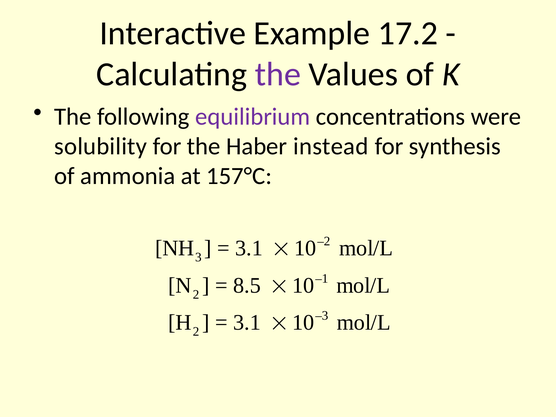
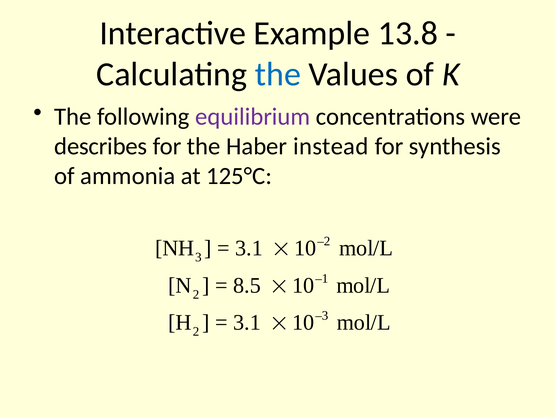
17.2: 17.2 -> 13.8 (408, 33)
the colour: purple -> blue (278, 74)
solubility: solubility -> describes (101, 146)
157°C: 157°C -> 125°C (239, 176)
